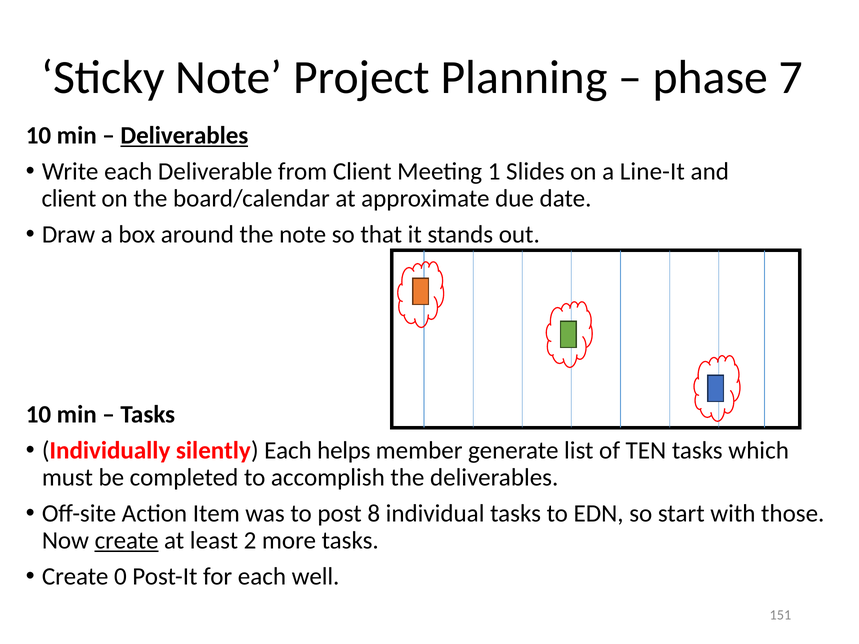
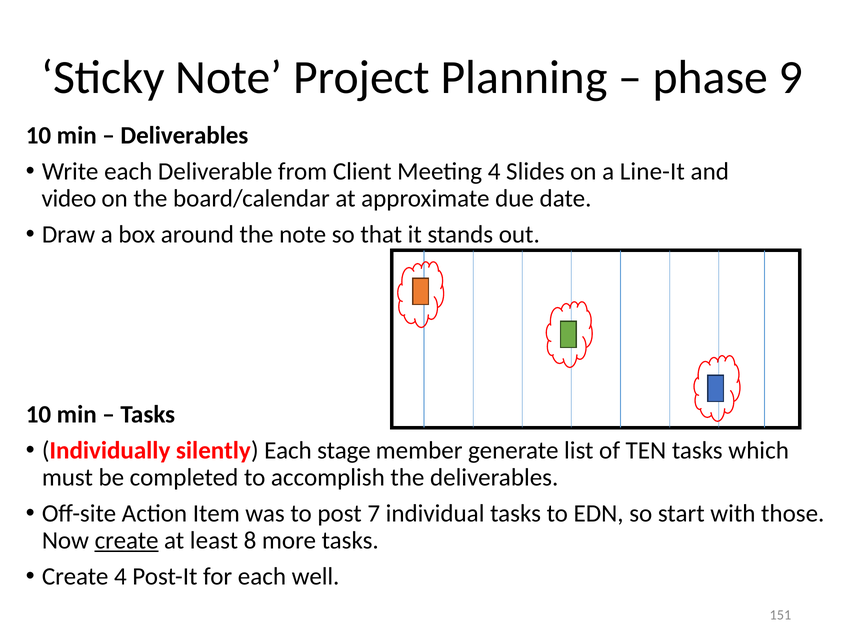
7: 7 -> 9 (791, 78)
Deliverables underline: present -> none (184, 136)
Meeting 1: 1 -> 4 (494, 172)
client: client -> video (69, 199)
helps: helps -> stage (344, 451)
8: 8 -> 7 (374, 514)
2: 2 -> 8 (250, 541)
Create 0: 0 -> 4 (120, 577)
